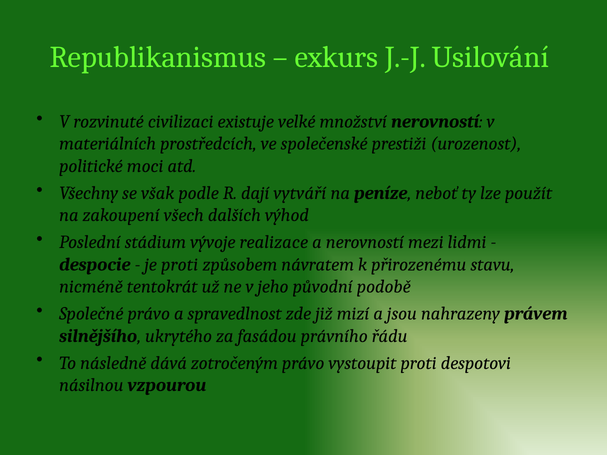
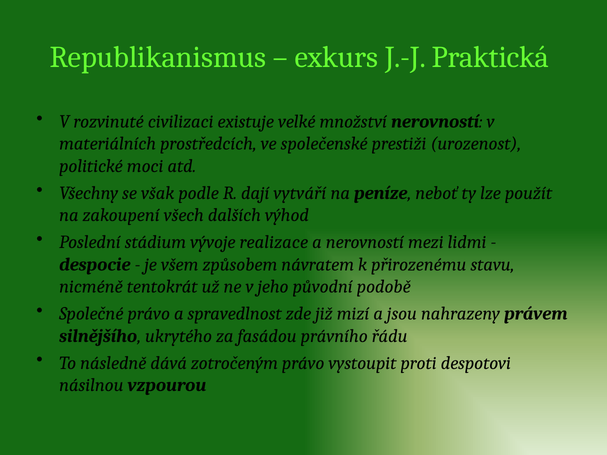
Usilování: Usilování -> Praktická (490, 57)
je proti: proti -> všem (180, 265)
